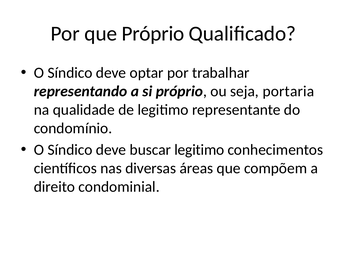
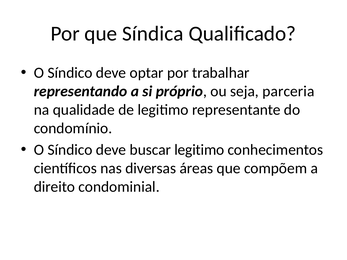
que Próprio: Próprio -> Síndica (153, 34)
portaria: portaria -> parceria (288, 91)
